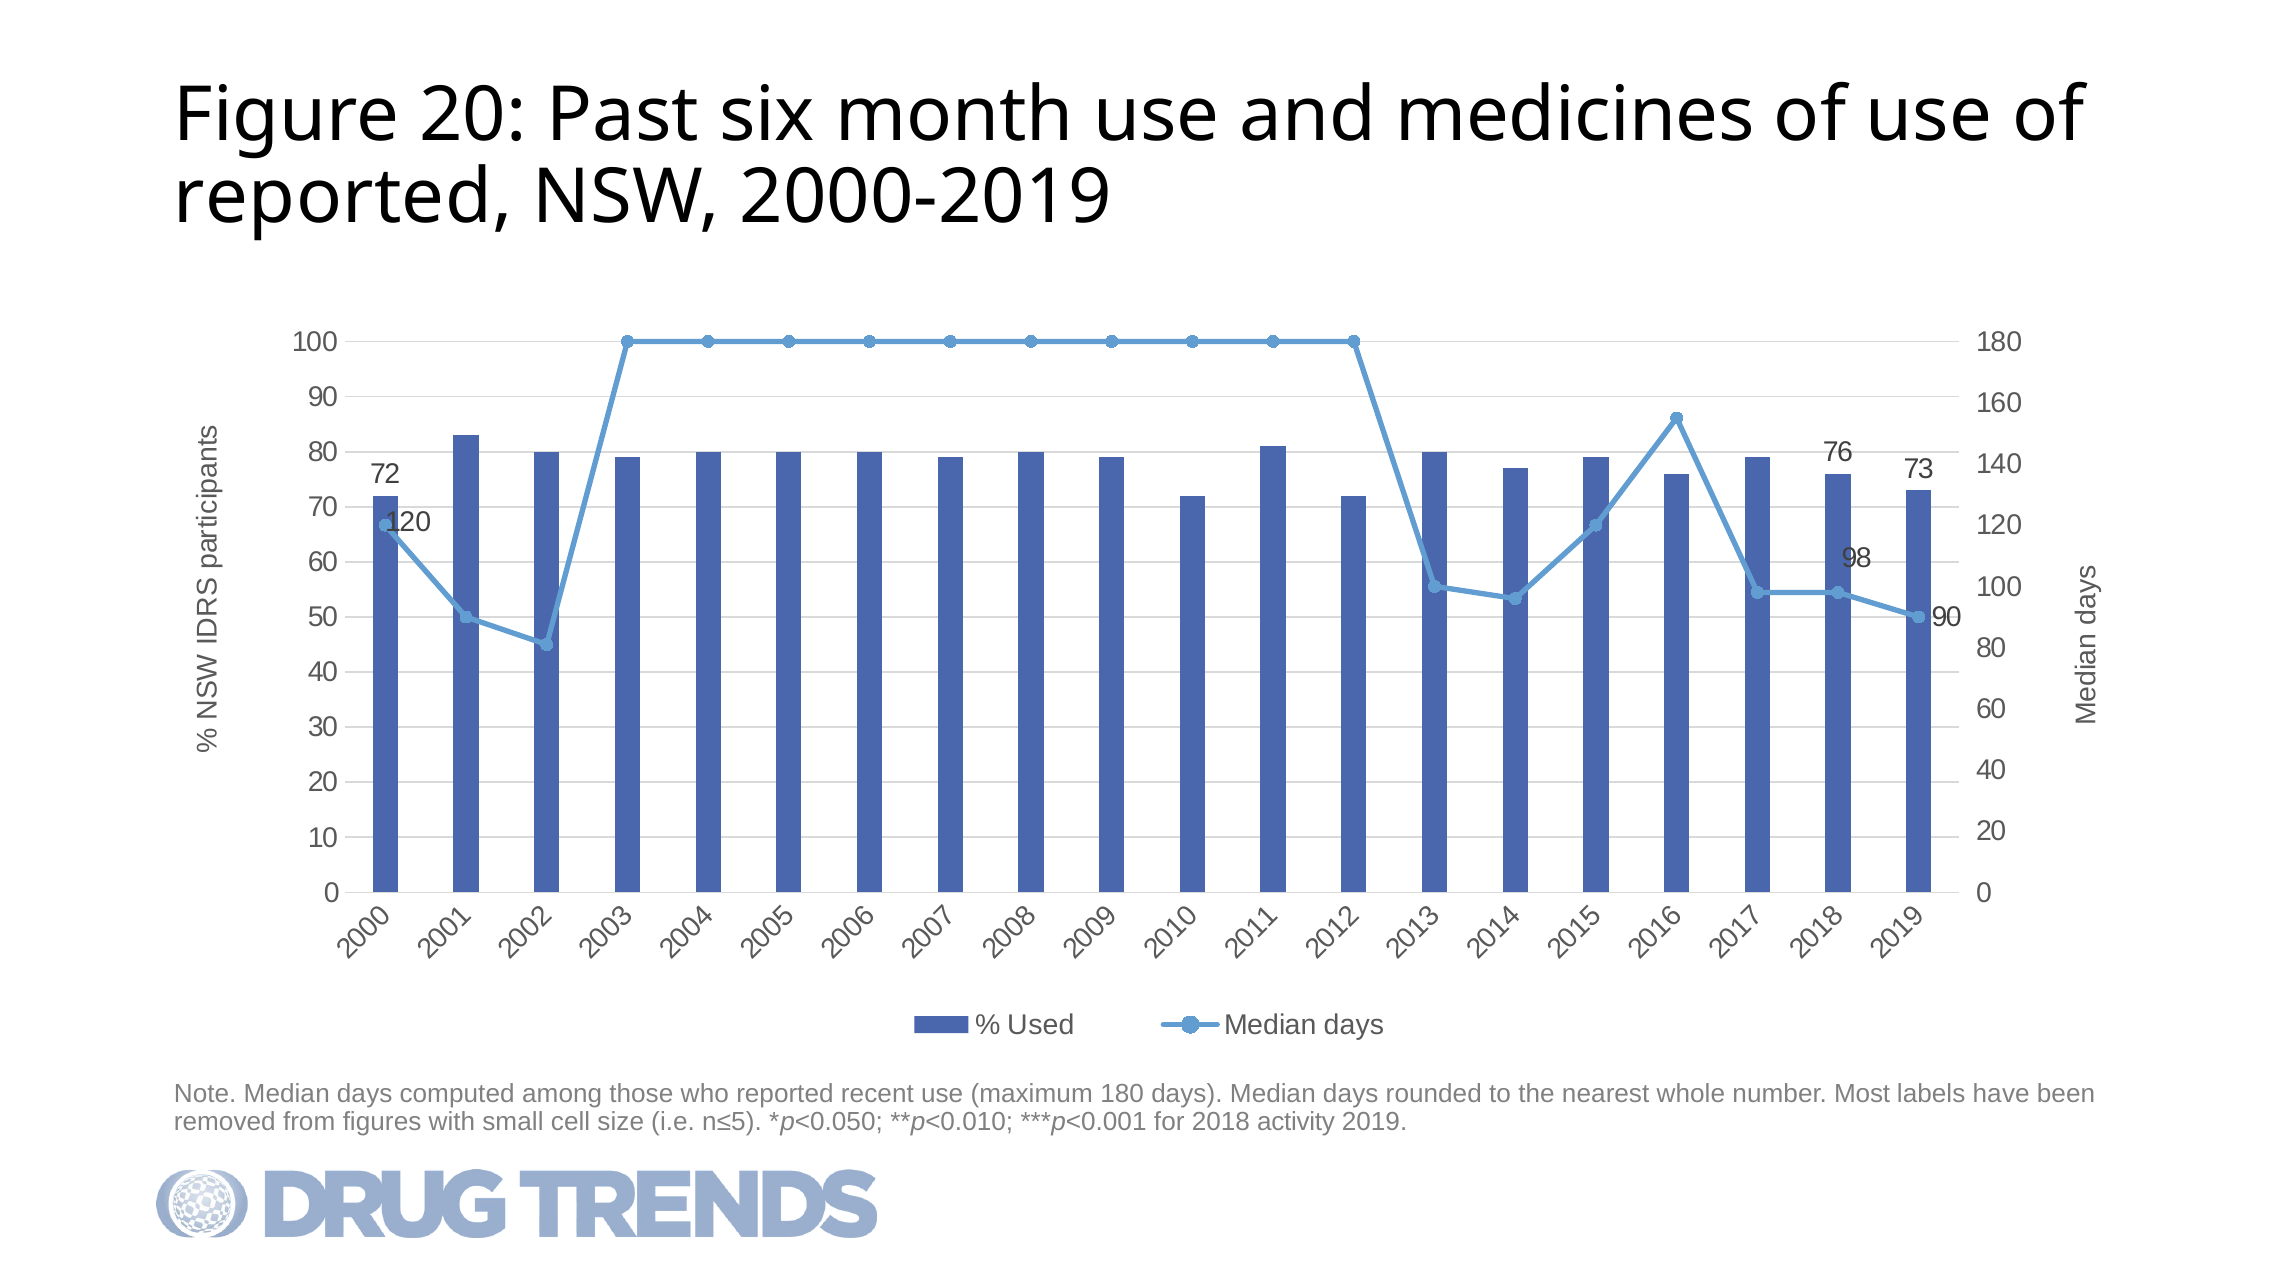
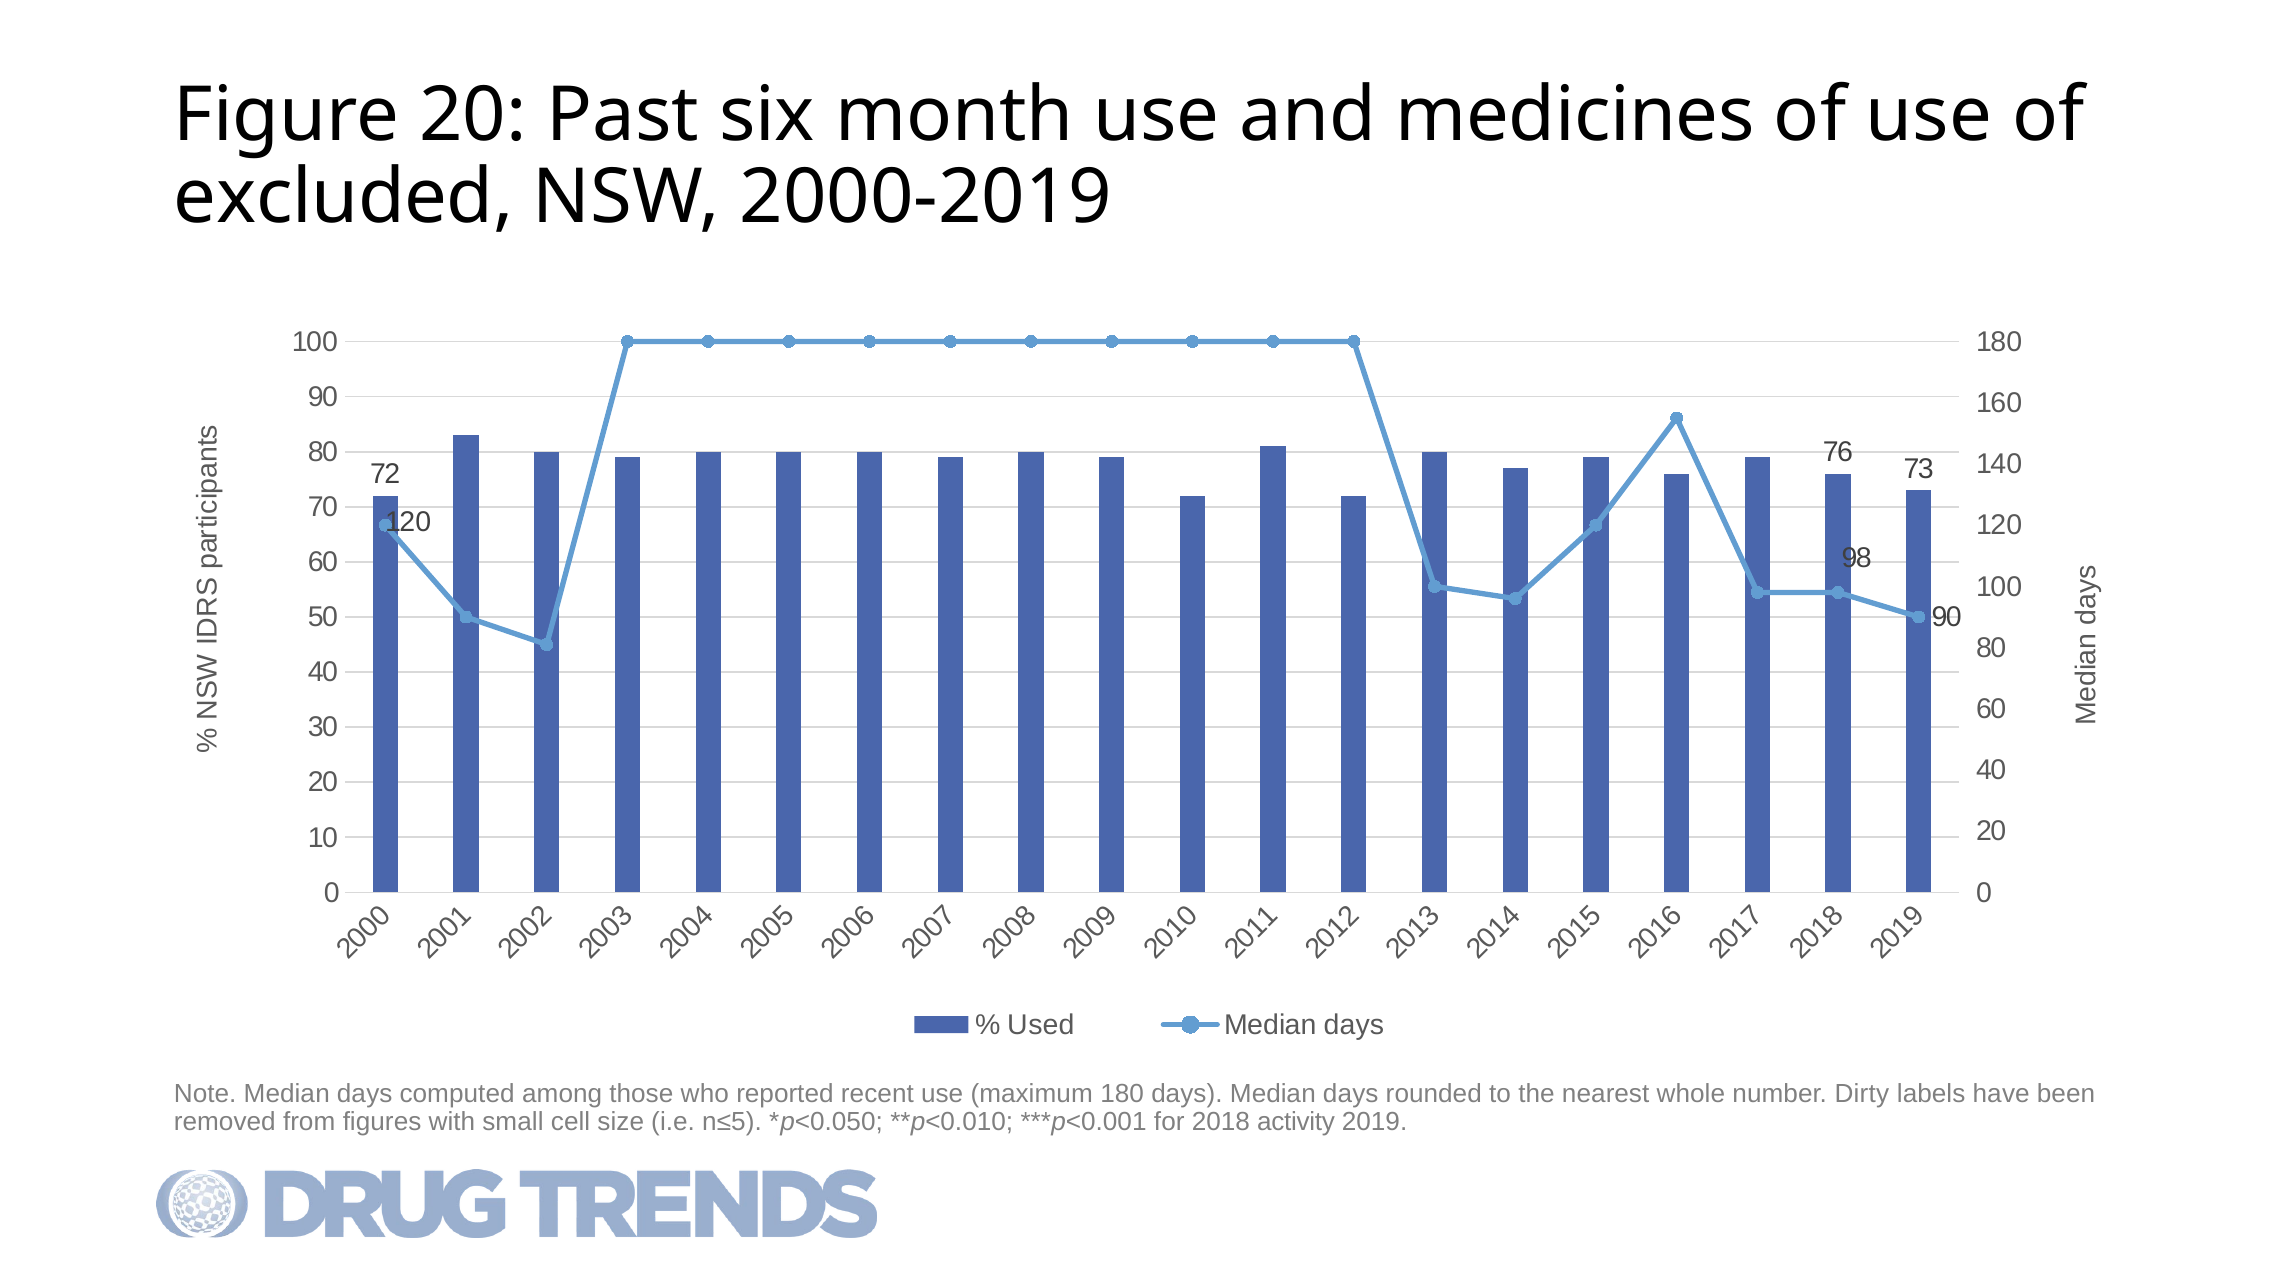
reported: reported -> excluded (344, 197)
Most: Most -> Dirty (1862, 1093)
